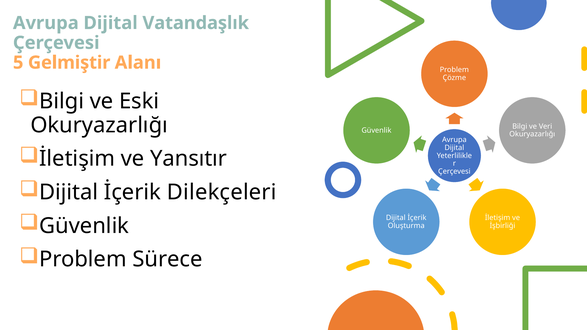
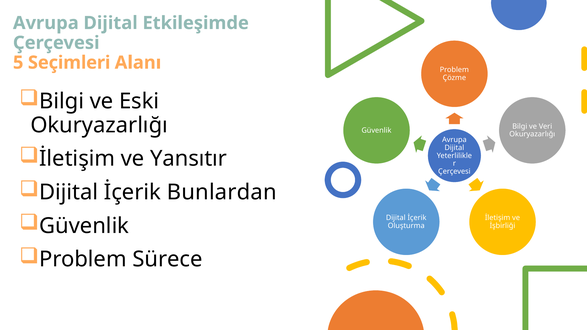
Vatandaşlık: Vatandaşlık -> Etkileşimde (196, 23)
Gelmiştir: Gelmiştir -> Seçimleri (69, 63)
Dilekçeleri: Dilekçeleri -> Bunlardan (222, 192)
